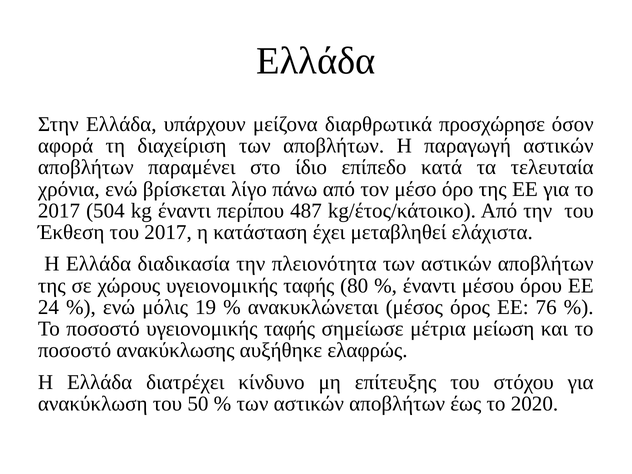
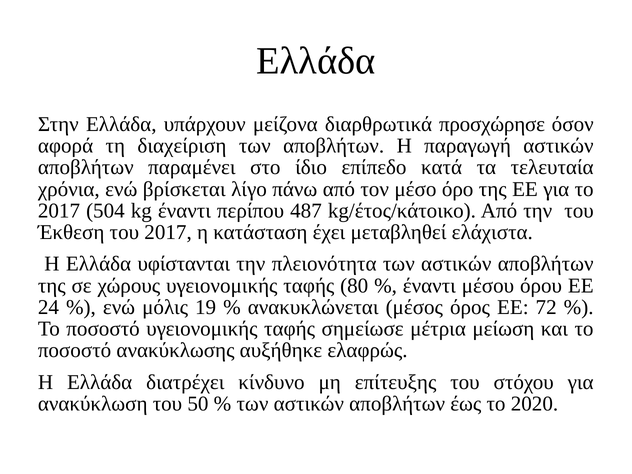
διαδικασία: διαδικασία -> υφίστανται (184, 264)
76: 76 -> 72 (546, 307)
